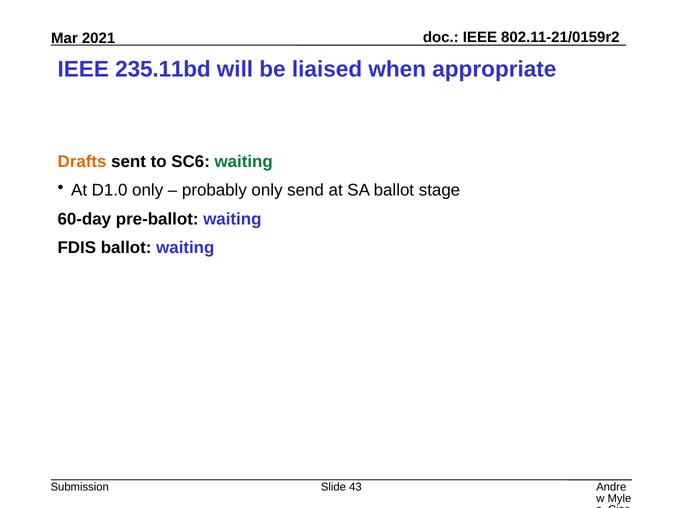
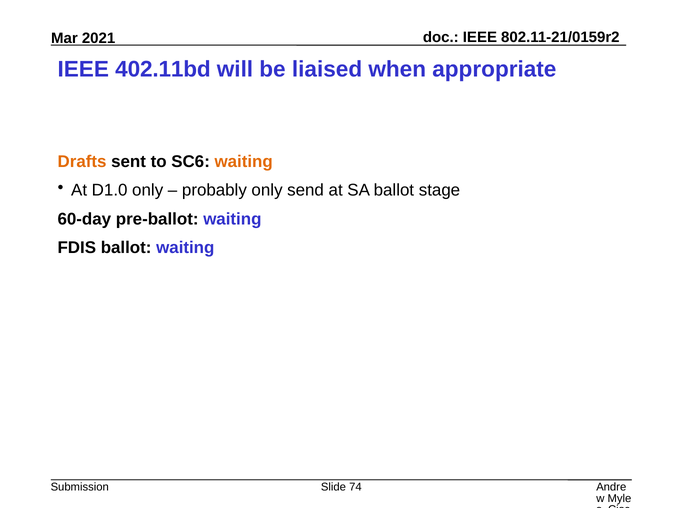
235.11bd: 235.11bd -> 402.11bd (163, 69)
waiting colour: green -> orange (244, 161)
43: 43 -> 74 (355, 487)
